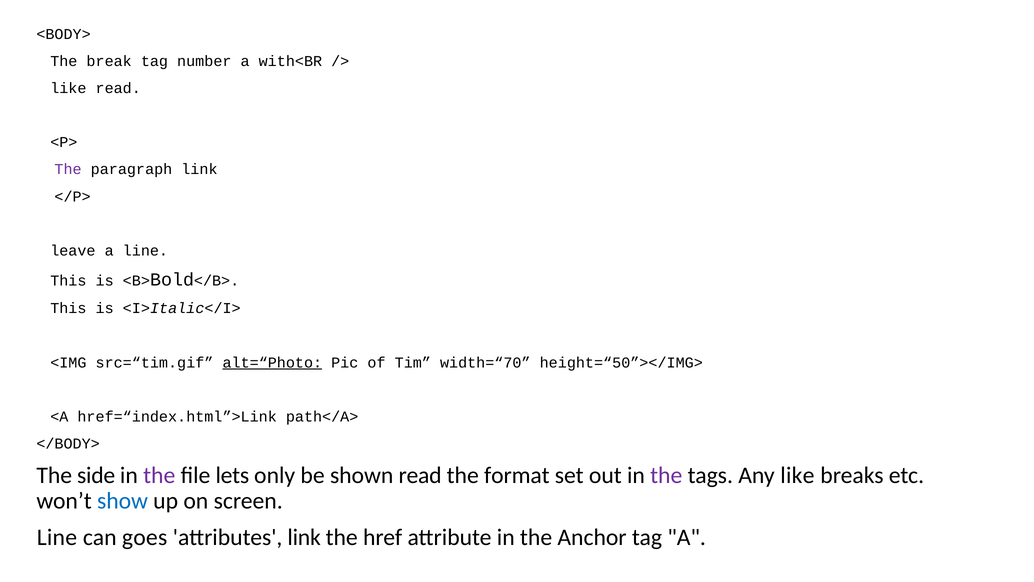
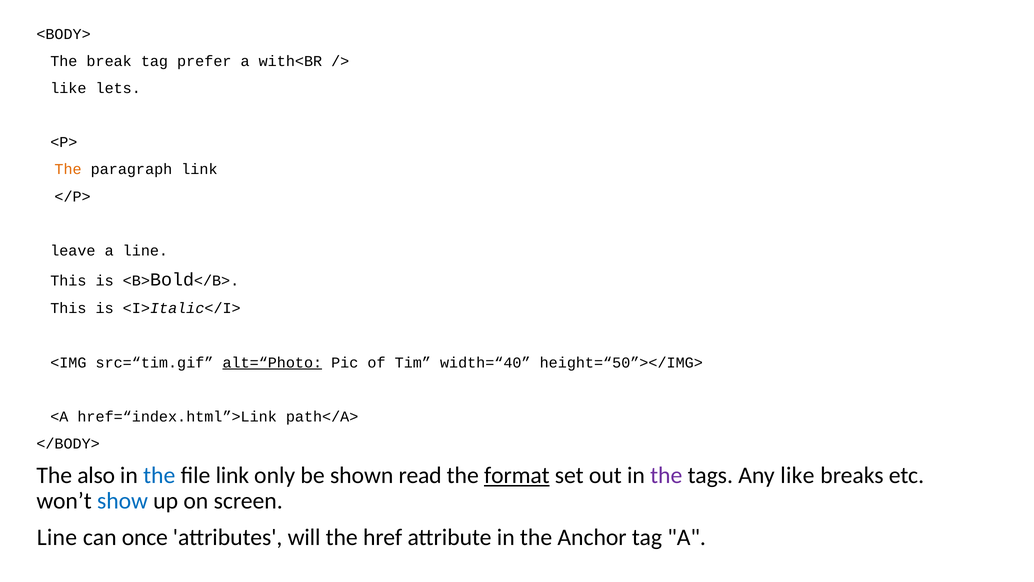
number: number -> prefer (204, 61)
like read: read -> lets (118, 88)
The colour: purple -> orange (68, 169)
width=“70: width=“70 -> width=“40 (485, 362)
side: side -> also (96, 475)
the colour: purple -> blue (159, 475)
file lets: lets -> link (232, 475)
format underline: none -> present (517, 475)
goes: goes -> once (145, 537)
attributes link: link -> will (304, 537)
